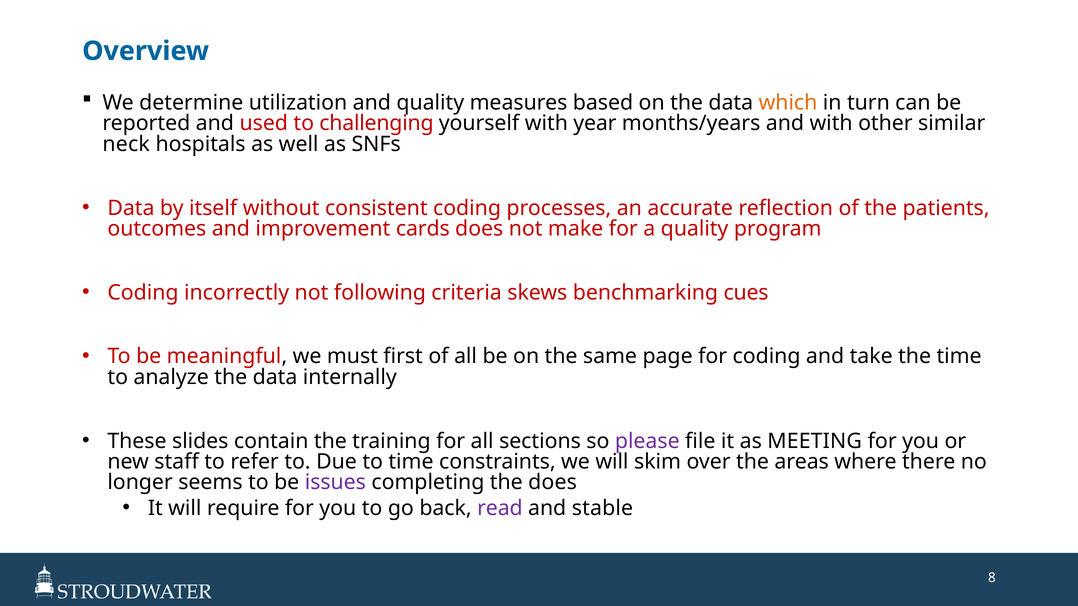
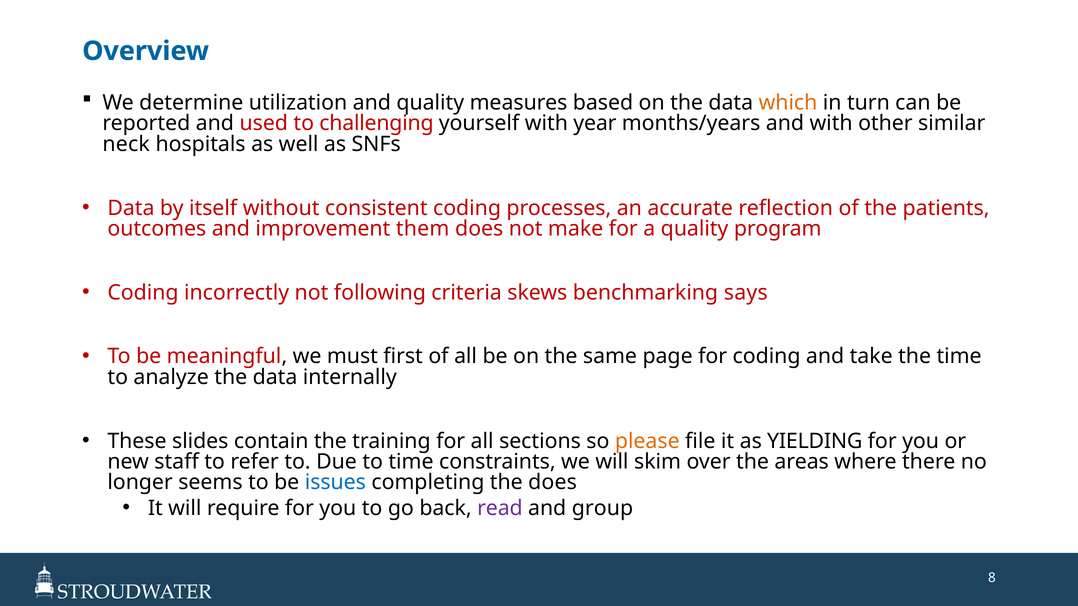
cards: cards -> them (423, 229)
cues: cues -> says (746, 293)
please colour: purple -> orange (647, 441)
MEETING: MEETING -> YIELDING (815, 441)
issues colour: purple -> blue (335, 483)
stable: stable -> group (602, 508)
